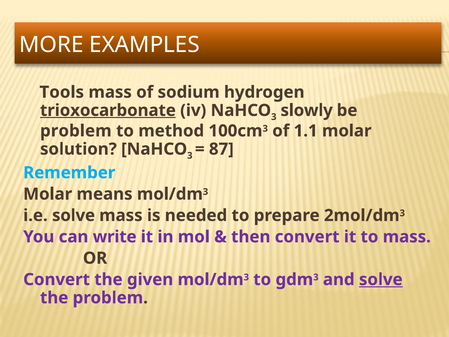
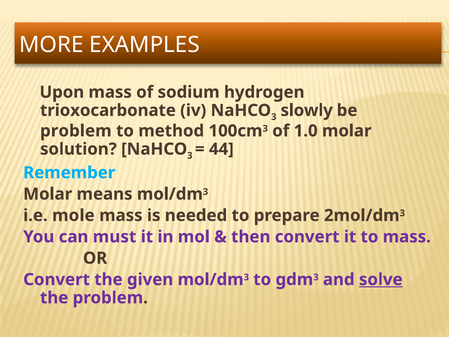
Tools: Tools -> Upon (62, 92)
trioxocarbonate underline: present -> none (108, 110)
1.1: 1.1 -> 1.0 (306, 131)
87: 87 -> 44 (221, 149)
i.e solve: solve -> mole (73, 215)
write: write -> must (115, 237)
